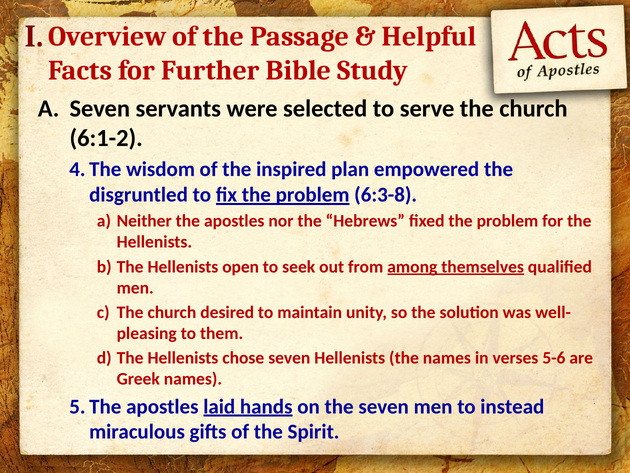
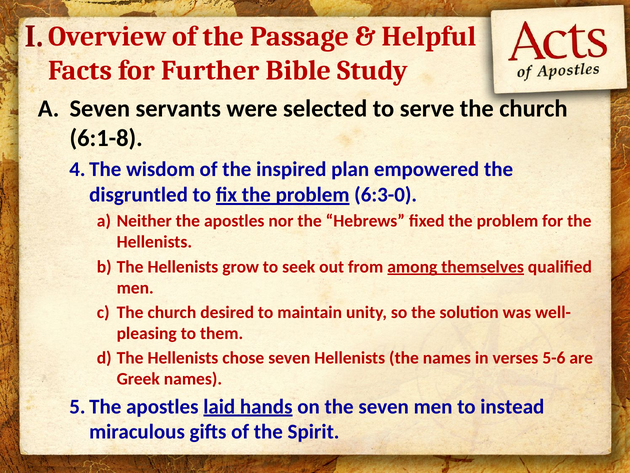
6:1-2: 6:1-2 -> 6:1-8 (106, 138)
6:3-8: 6:3-8 -> 6:3-0 (386, 195)
open: open -> grow (241, 266)
